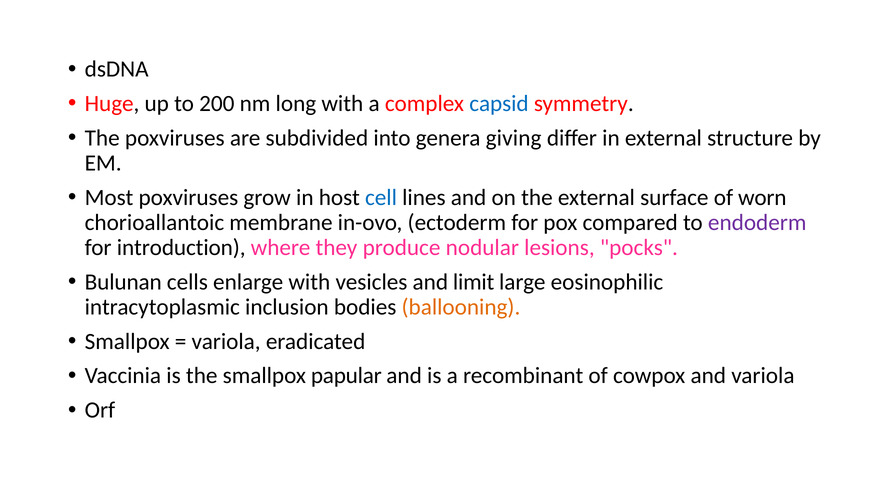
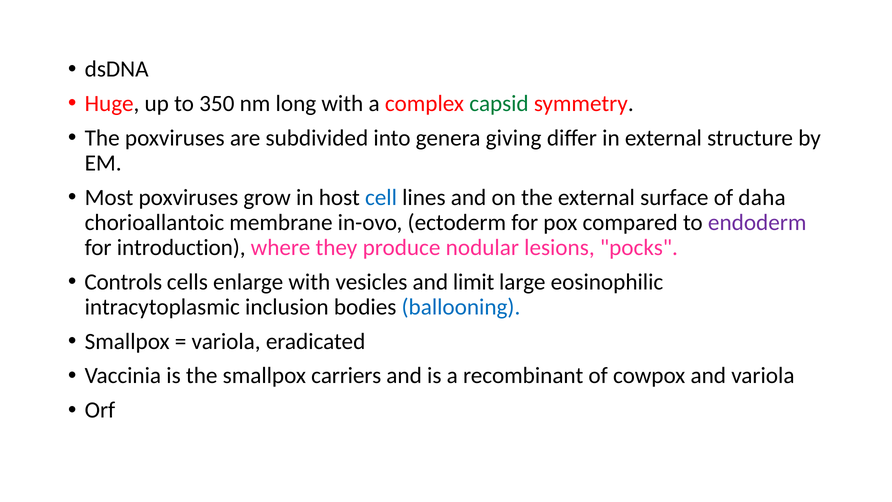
200: 200 -> 350 (217, 103)
capsid colour: blue -> green (499, 103)
worn: worn -> daha (762, 197)
Bulunan: Bulunan -> Controls (123, 282)
ballooning colour: orange -> blue (461, 307)
papular: papular -> carriers (346, 376)
